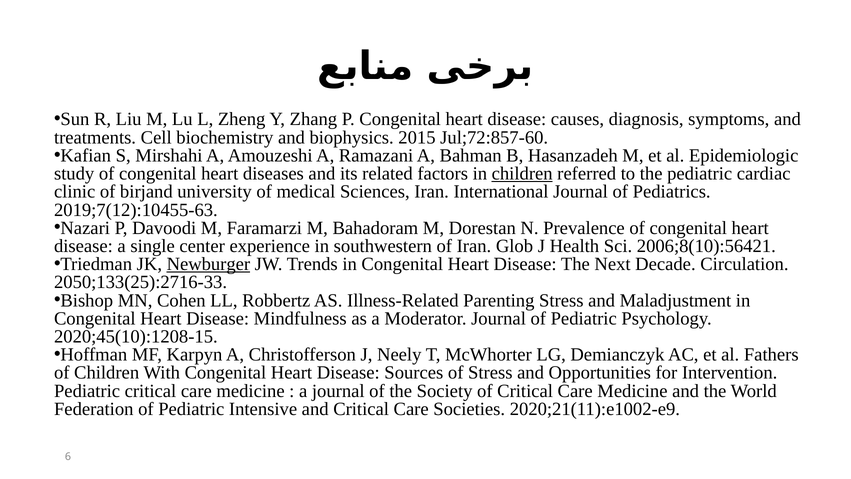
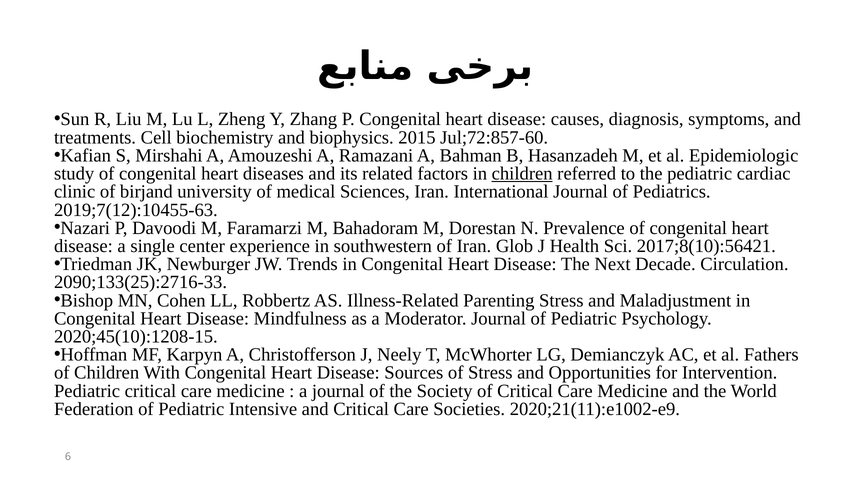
2006;8(10):56421: 2006;8(10):56421 -> 2017;8(10):56421 (706, 246)
Newburger underline: present -> none (208, 264)
2050;133(25):2716-33: 2050;133(25):2716-33 -> 2090;133(25):2716-33 (141, 282)
